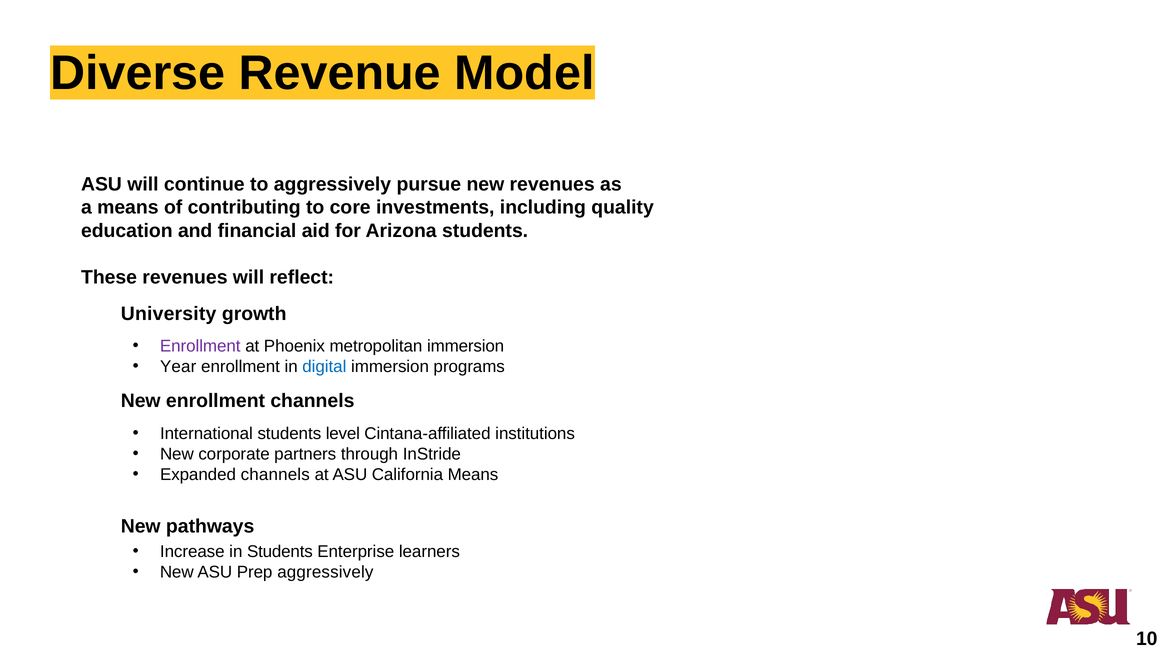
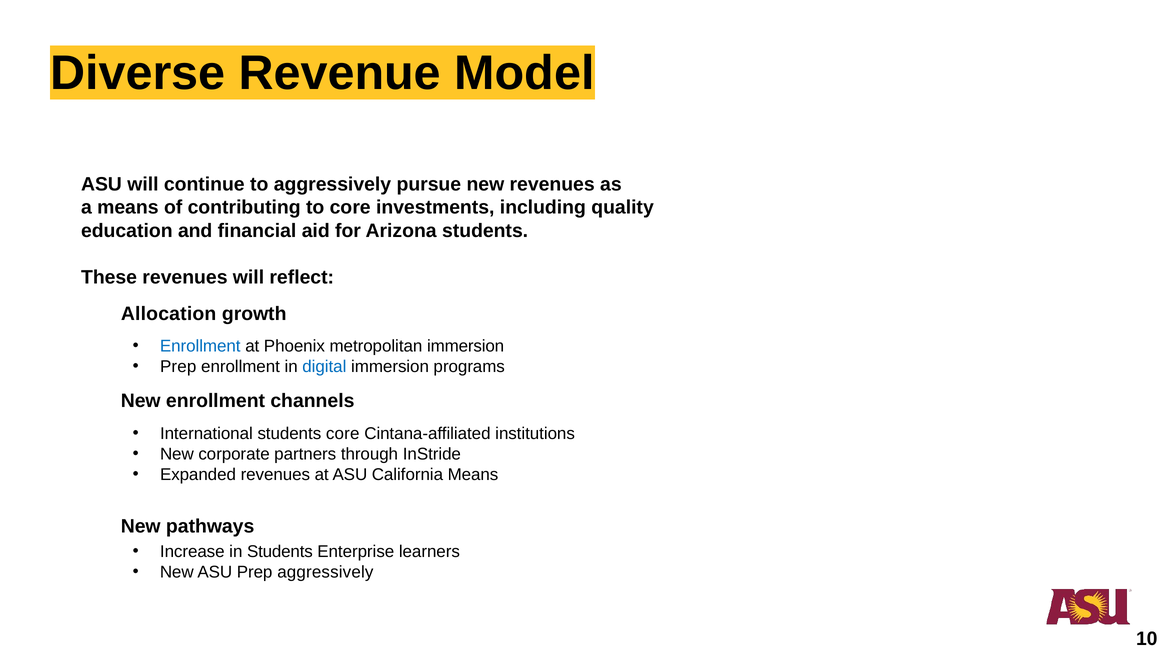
University: University -> Allocation (169, 314)
Enrollment colour: purple -> blue (200, 346)
Year: Year -> Prep (178, 366)
students level: level -> core (343, 433)
Expanded channels: channels -> revenues (275, 474)
